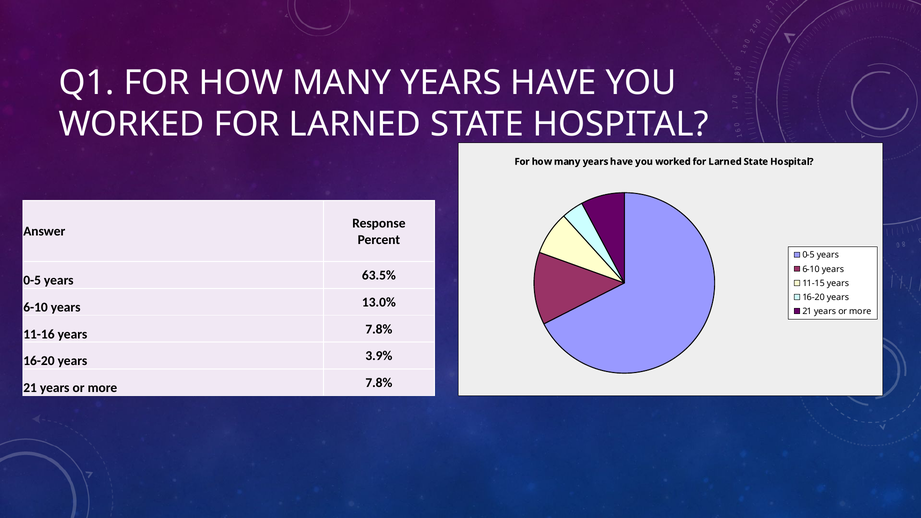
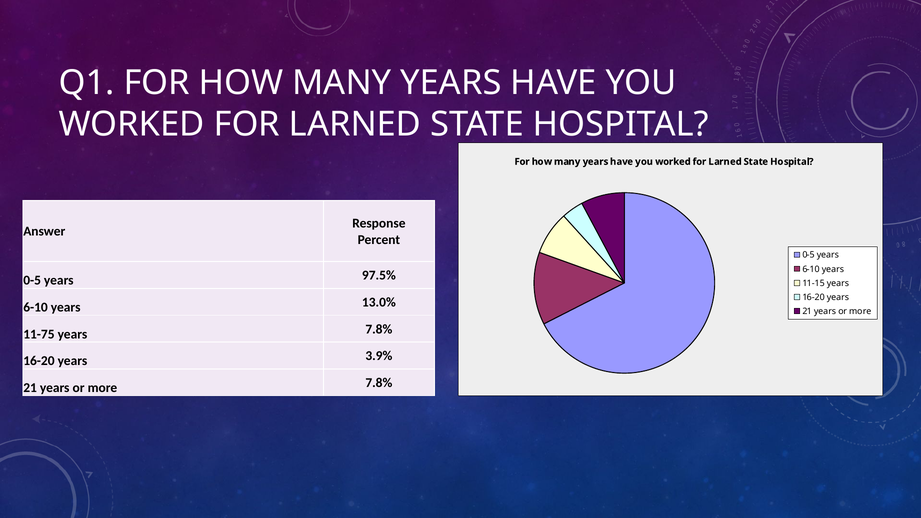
63.5%: 63.5% -> 97.5% (379, 275)
11-16: 11-16 -> 11-75 (39, 334)
